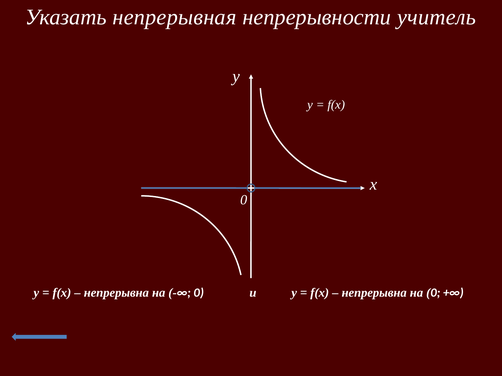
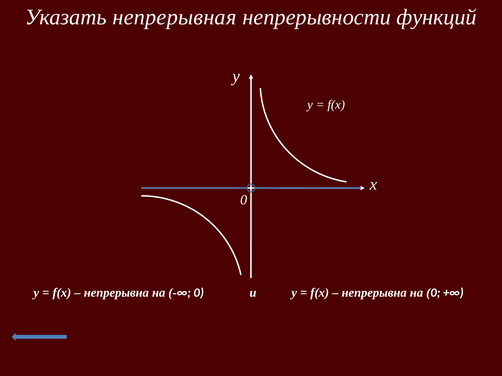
учитель: учитель -> функций (437, 17)
